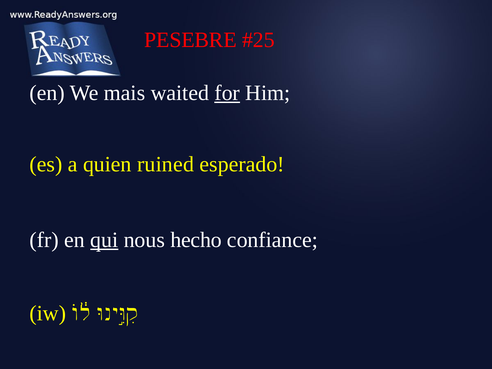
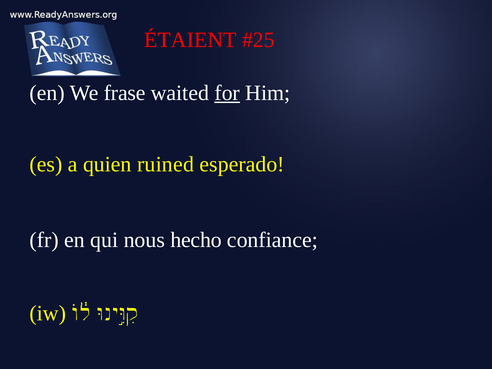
PESEBRE: PESEBRE -> ÉTAIENT (190, 40)
mais: mais -> frase (125, 93)
qui underline: present -> none (104, 240)
